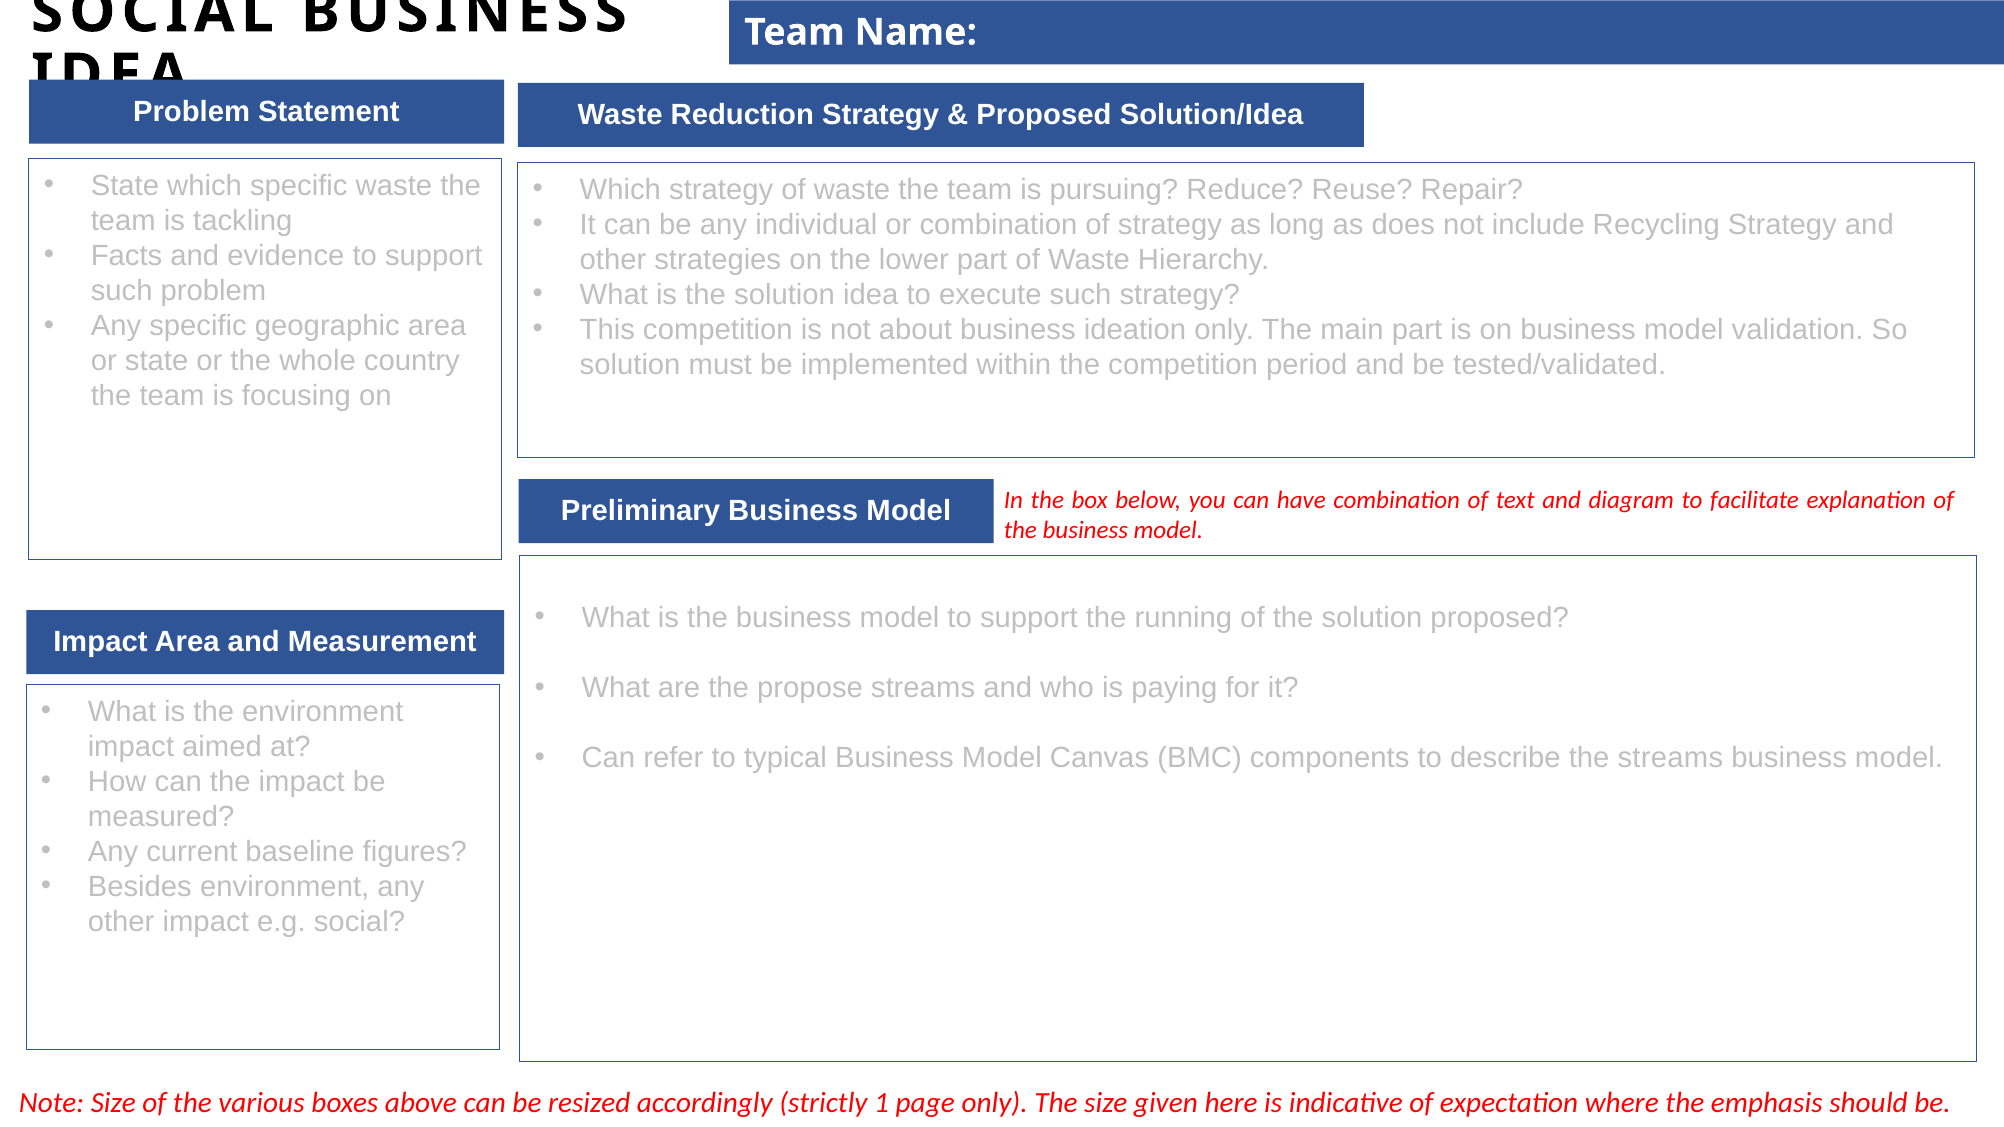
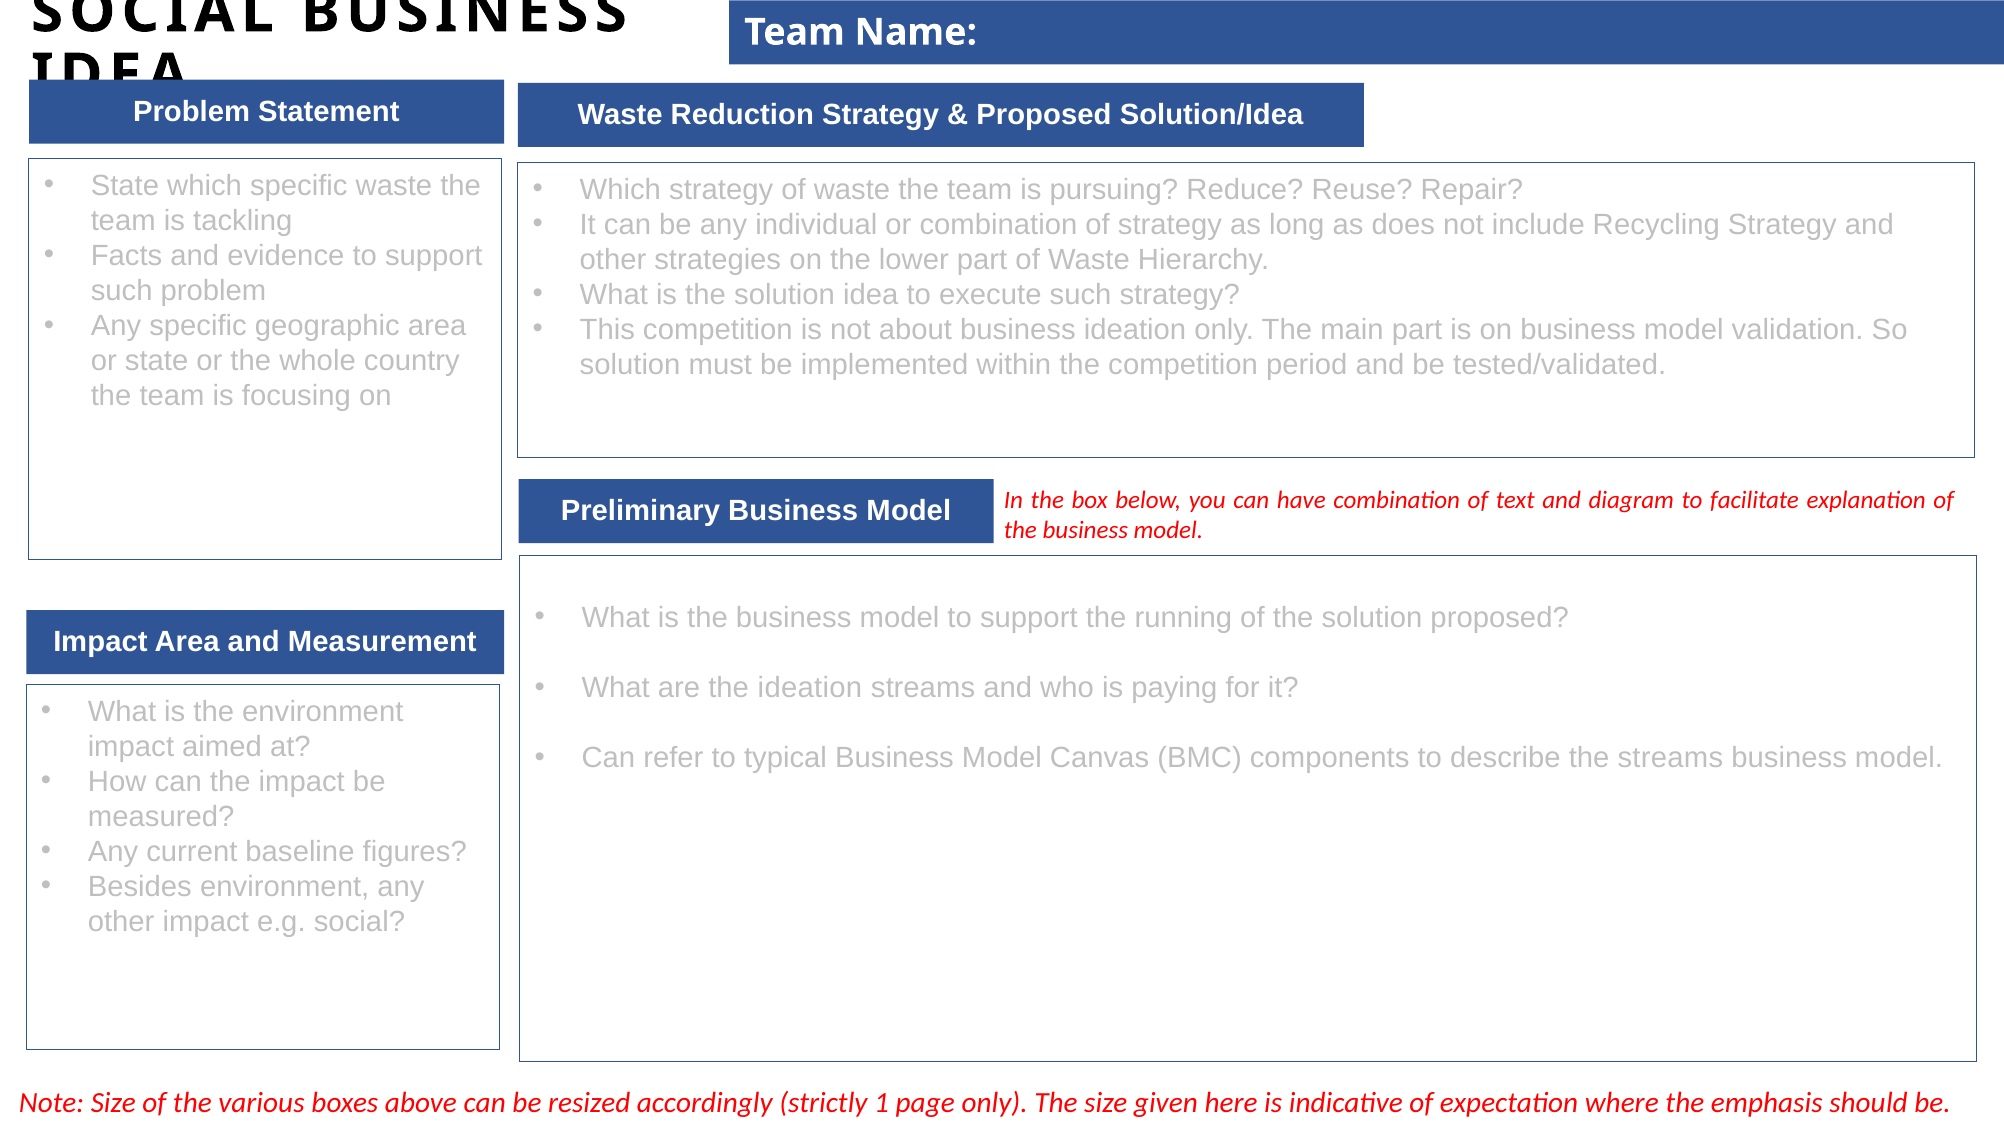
the propose: propose -> ideation (810, 688)
